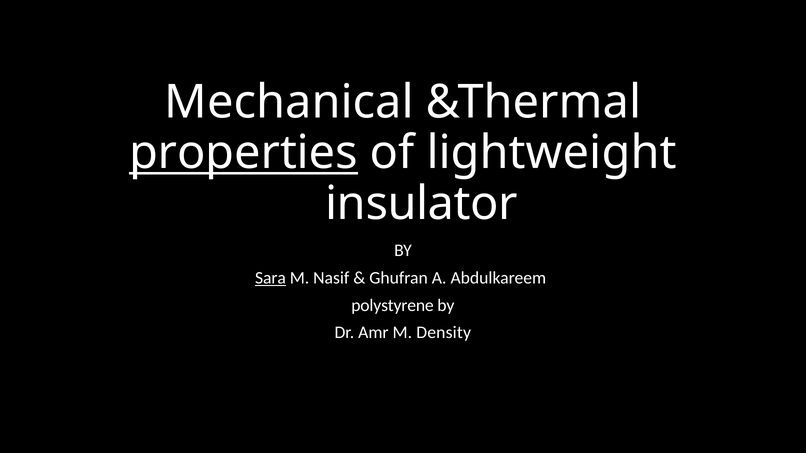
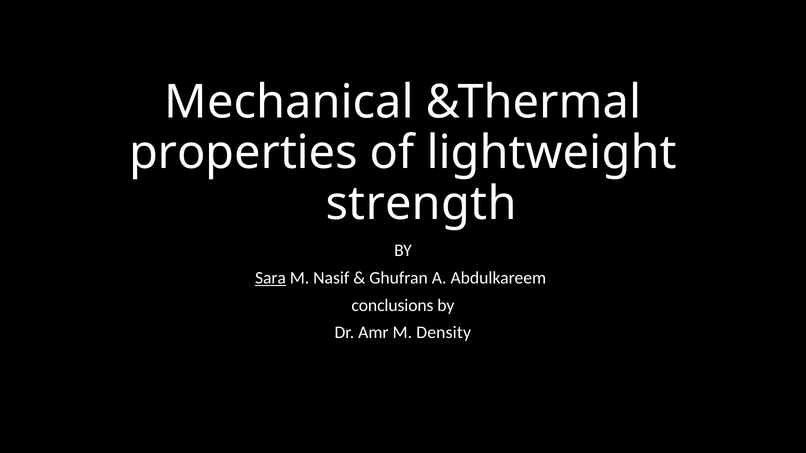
properties underline: present -> none (243, 153)
insulator: insulator -> strength (421, 204)
polystyrene: polystyrene -> conclusions (392, 305)
